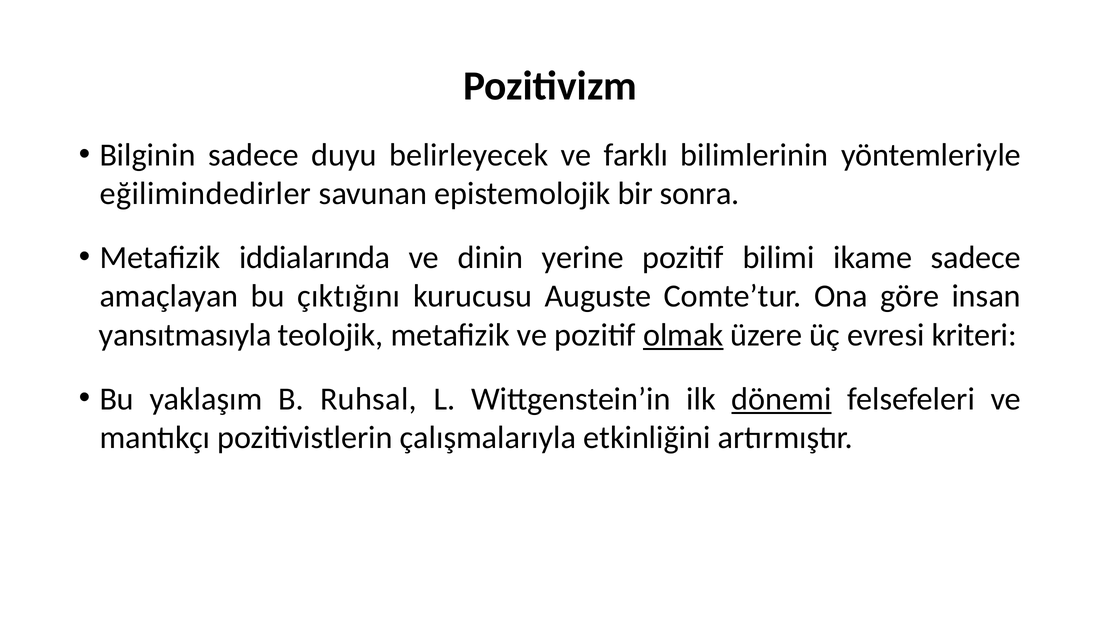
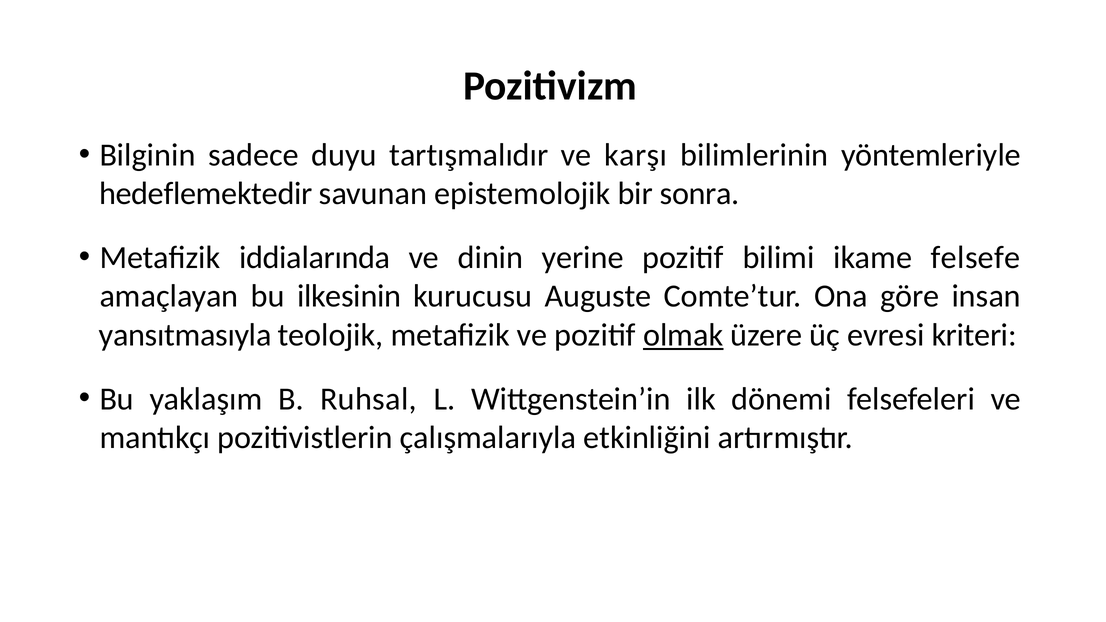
belirleyecek: belirleyecek -> tartışmalıdır (469, 155)
farklı: farklı -> karşı (636, 155)
eğilimindedirler: eğilimindedirler -> hedeflemektedir (206, 194)
ikame sadece: sadece -> felsefe (976, 258)
çıktığını: çıktığını -> ilkesinin (349, 296)
dönemi underline: present -> none (781, 399)
